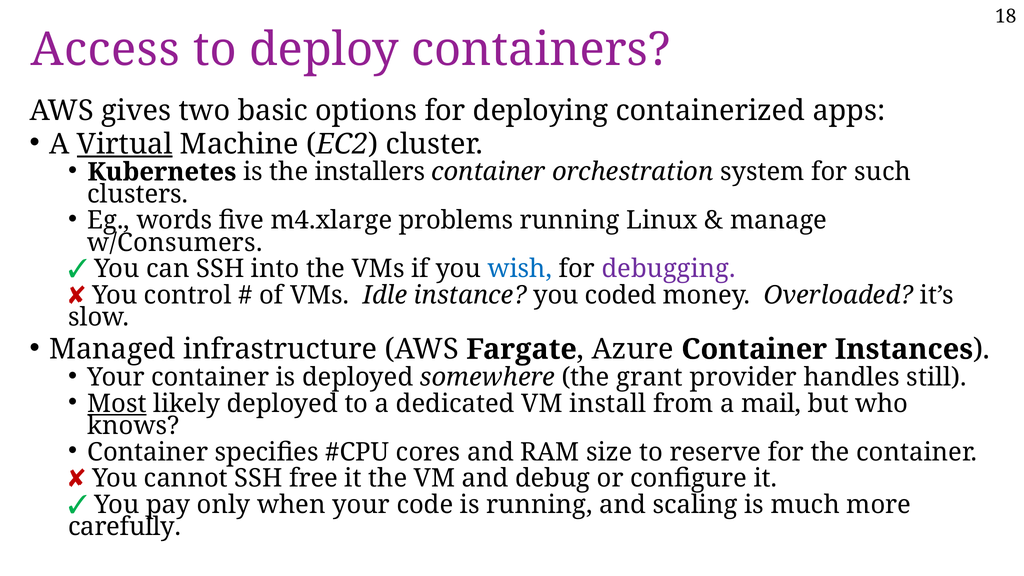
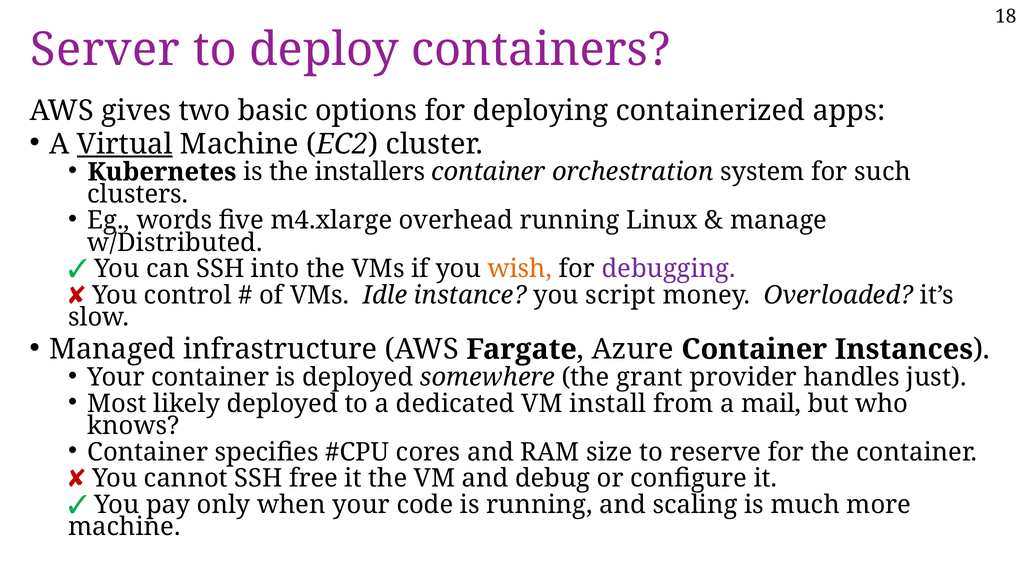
Access: Access -> Server (105, 50)
problems: problems -> overhead (456, 220)
w/Consumers: w/Consumers -> w/Distributed (175, 243)
wish colour: blue -> orange (520, 269)
coded: coded -> script (620, 295)
still: still -> just (936, 377)
Most underline: present -> none (117, 404)
carefully: carefully -> machine (124, 527)
